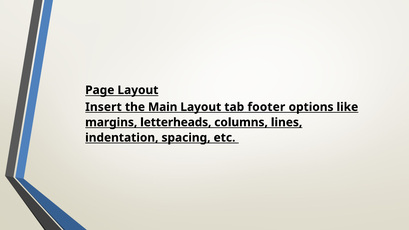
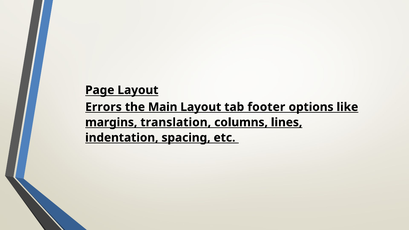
Insert: Insert -> Errors (103, 107)
letterheads: letterheads -> translation (176, 122)
